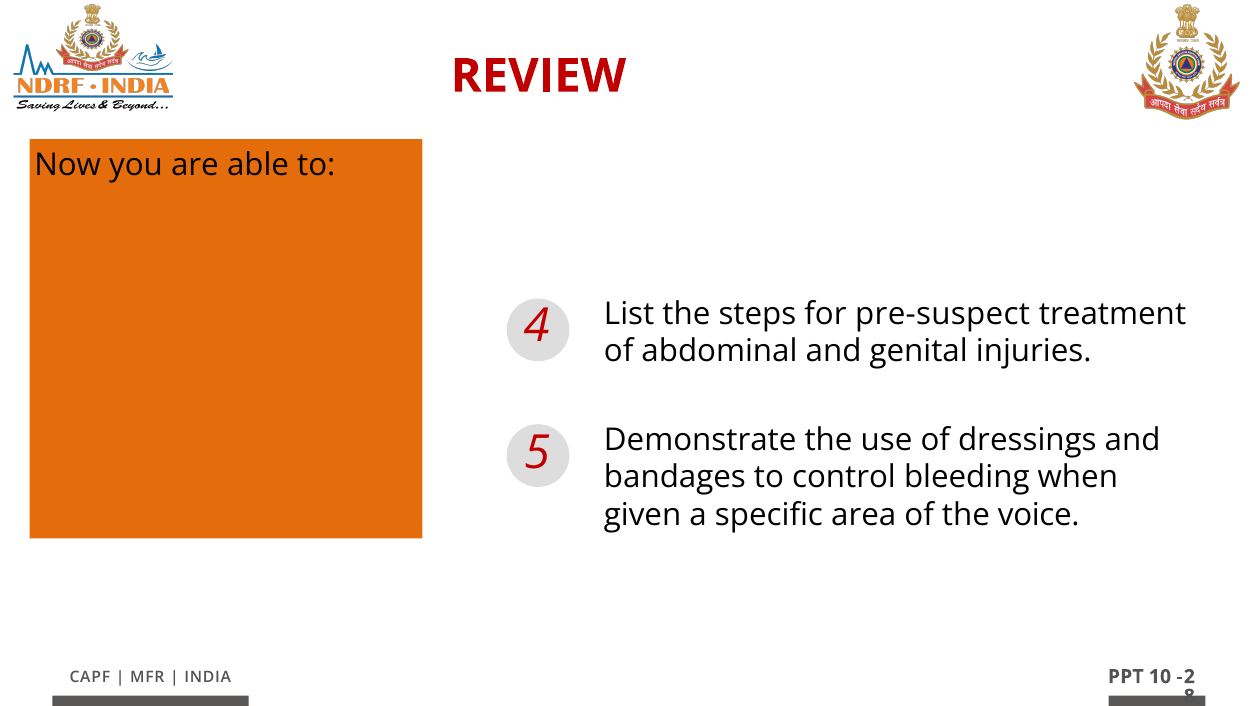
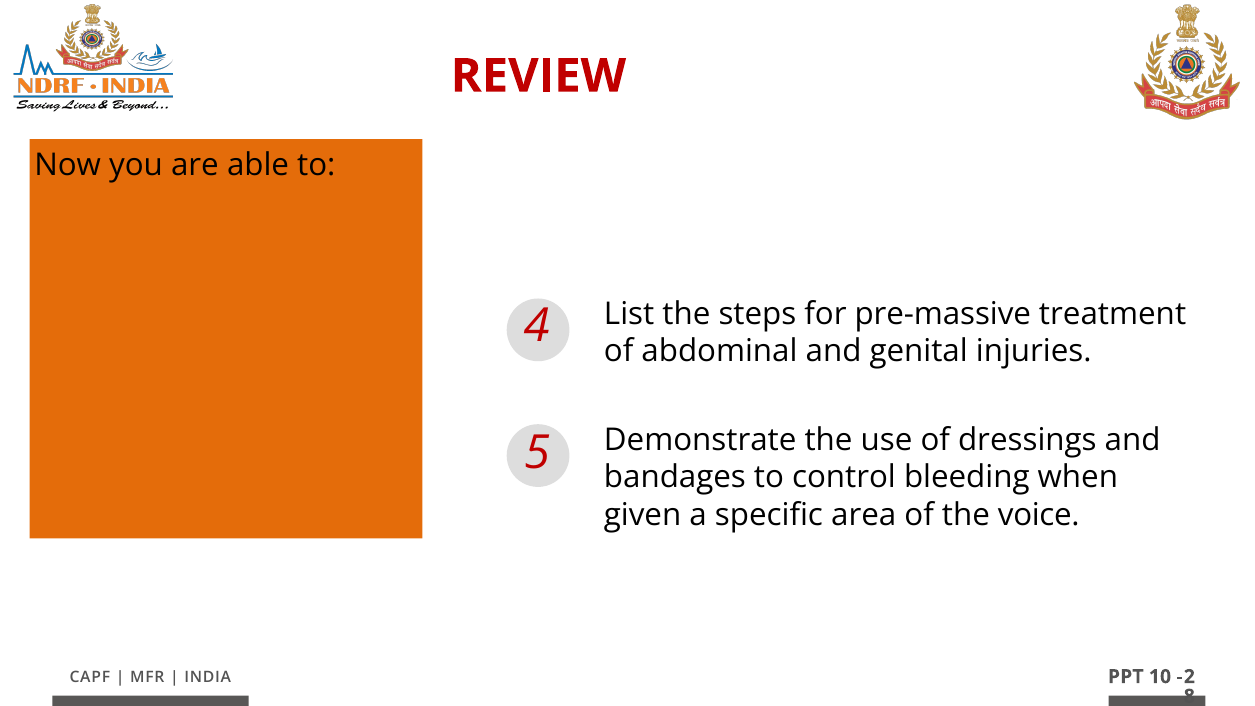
pre-suspect: pre-suspect -> pre-massive (943, 314)
